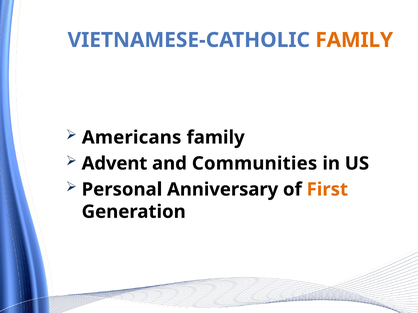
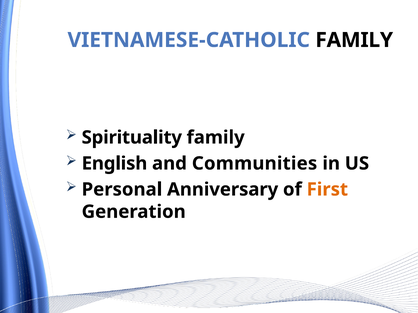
FAMILY colour: orange -> black (354, 40)
Americans: Americans -> Spirituality (132, 138)
Advent: Advent -> English (114, 164)
